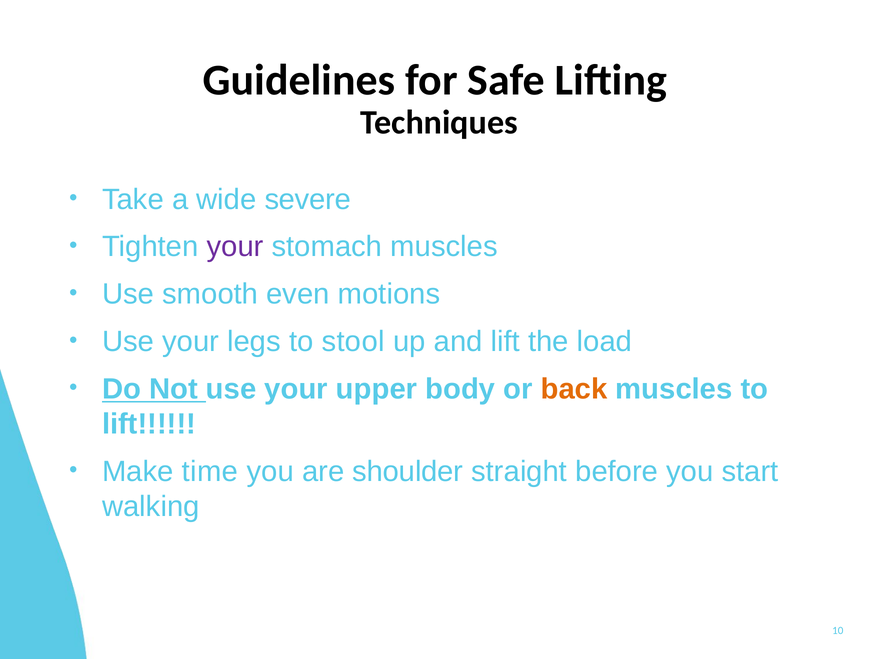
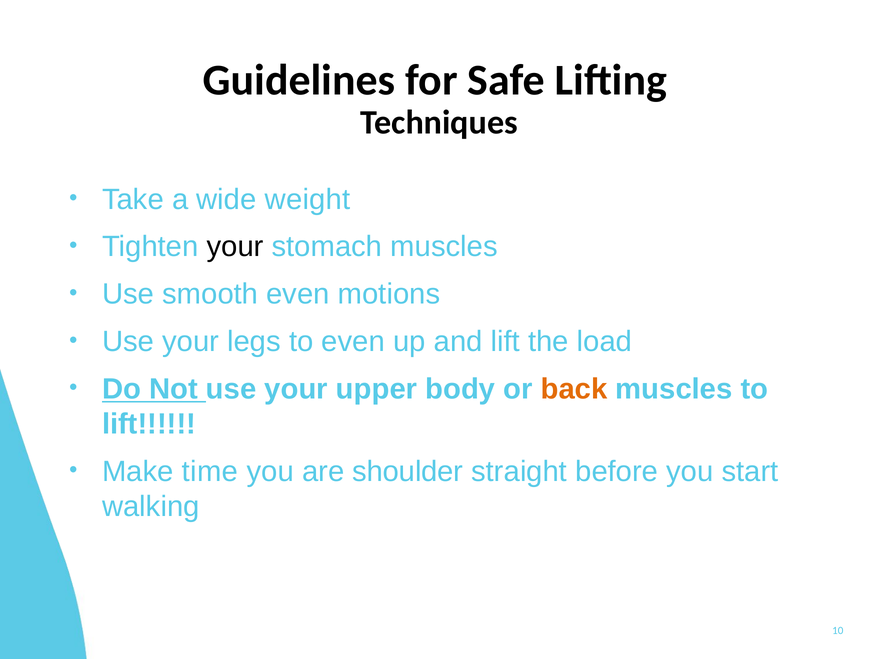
severe: severe -> weight (308, 199)
your colour: purple -> black (235, 247)
to stool: stool -> even (353, 341)
